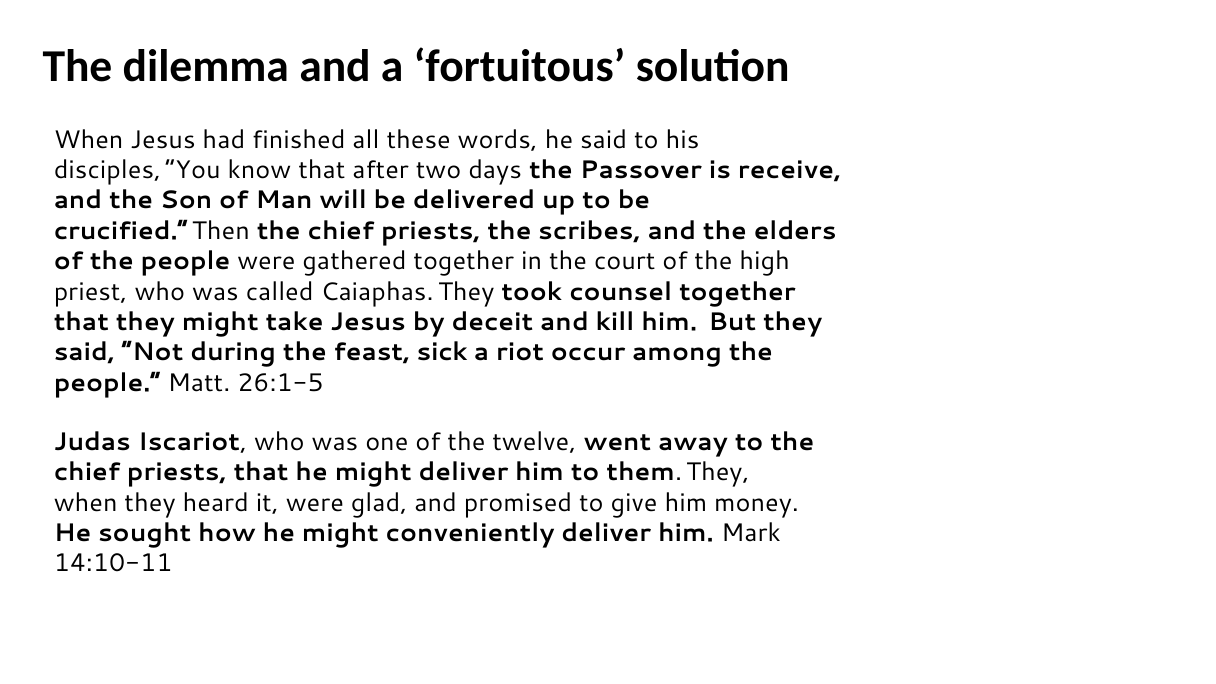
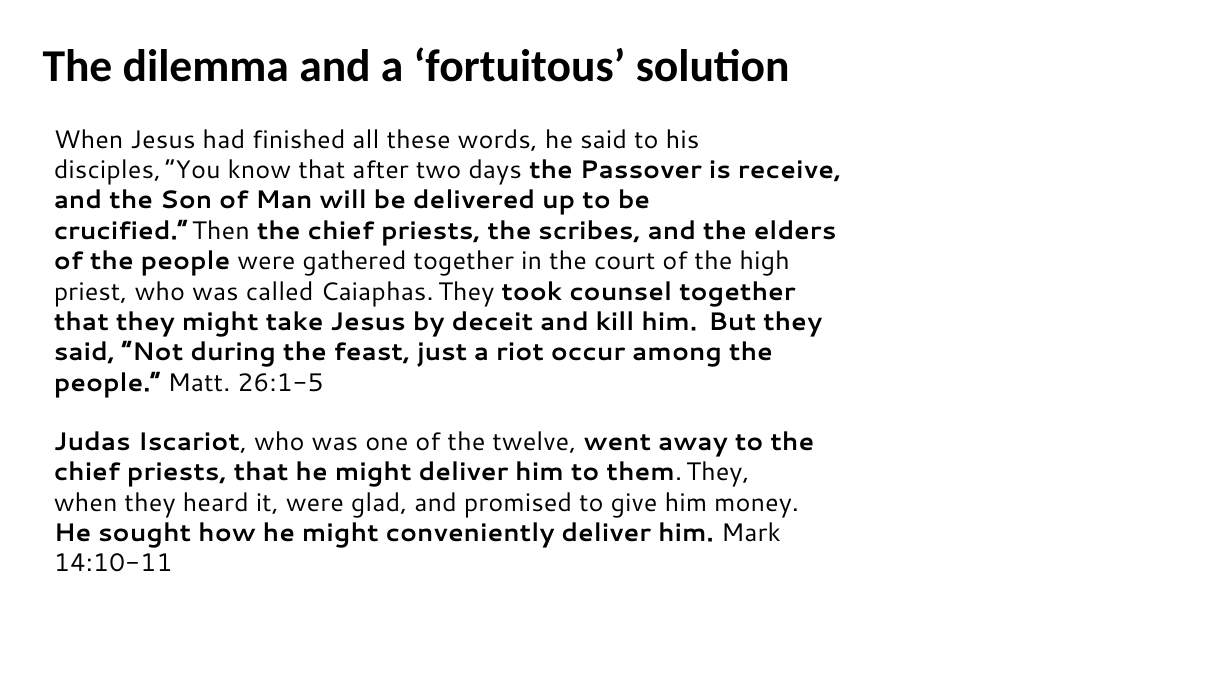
sick: sick -> just (442, 353)
